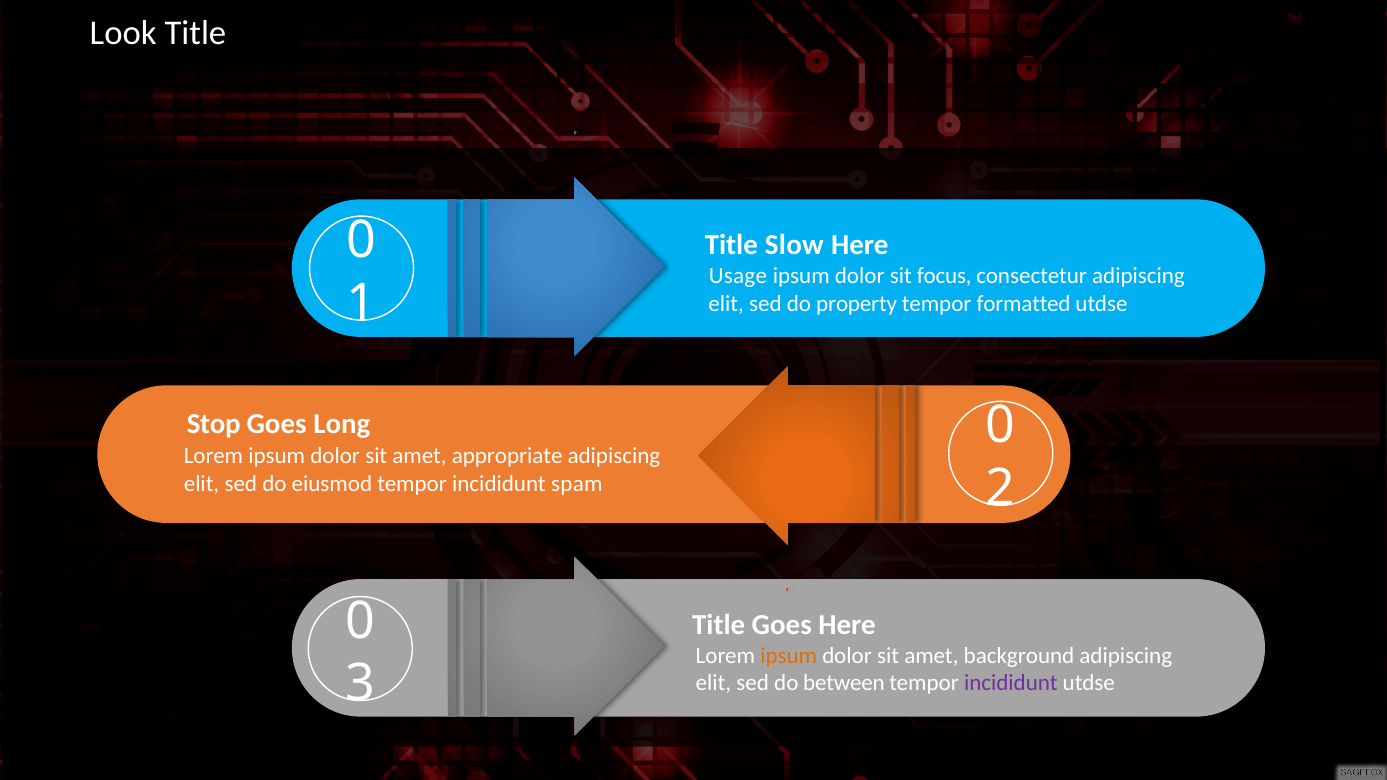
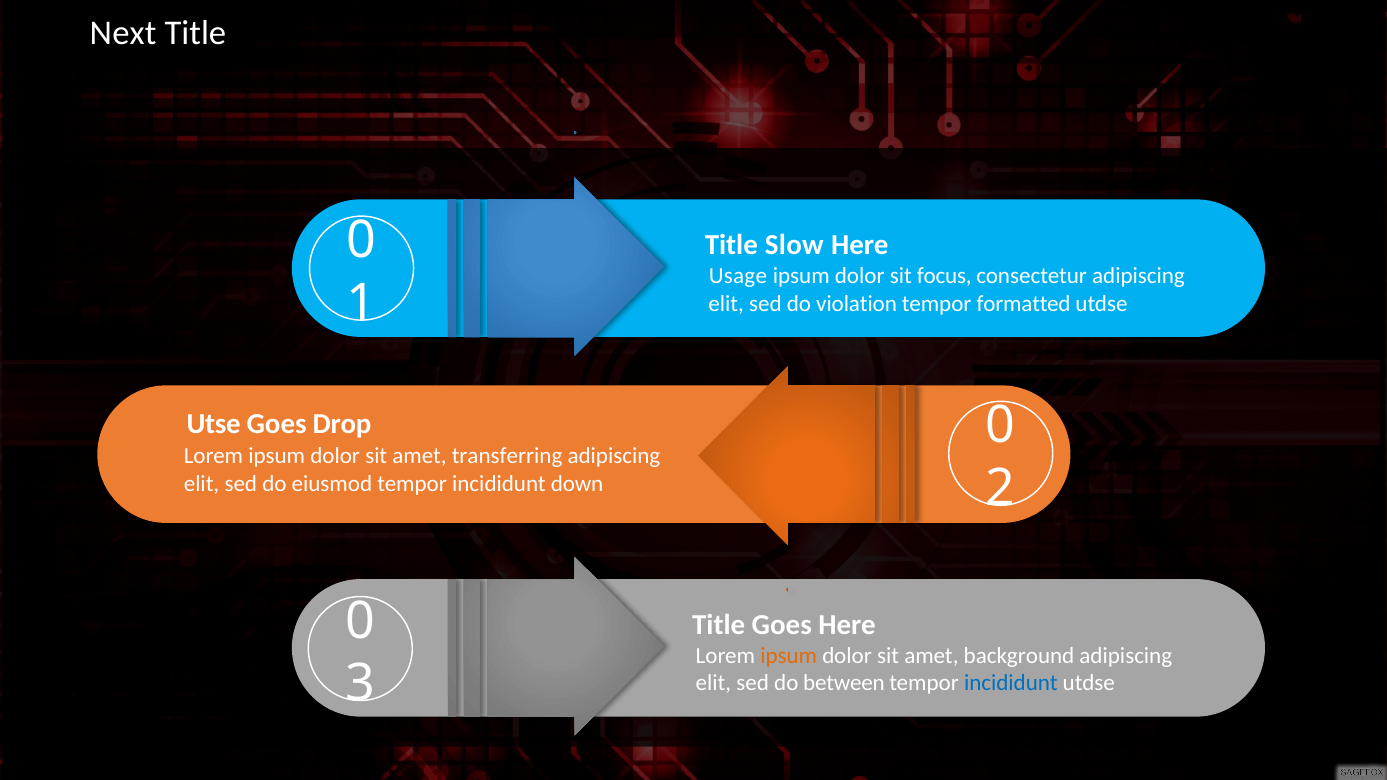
Look: Look -> Next (123, 33)
property: property -> violation (857, 304)
Stop: Stop -> Utse (214, 424)
Long: Long -> Drop (342, 424)
appropriate: appropriate -> transferring (507, 456)
spam: spam -> down (577, 484)
incididunt colour: purple -> blue (1011, 683)
